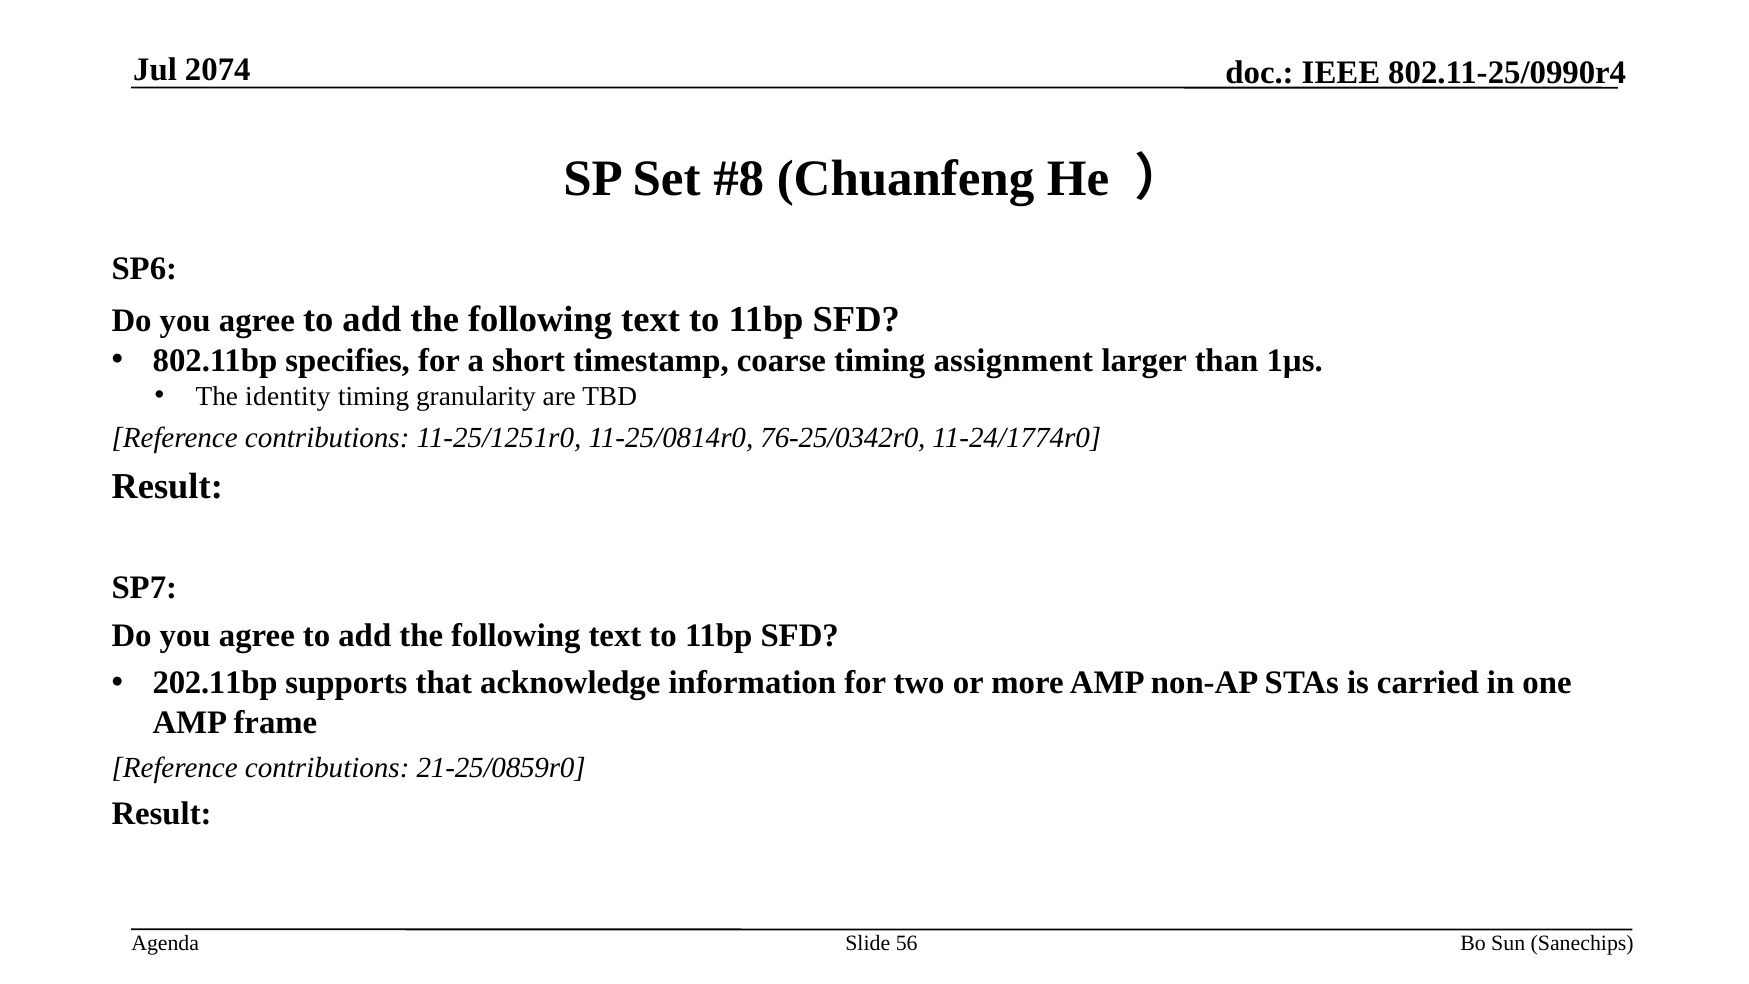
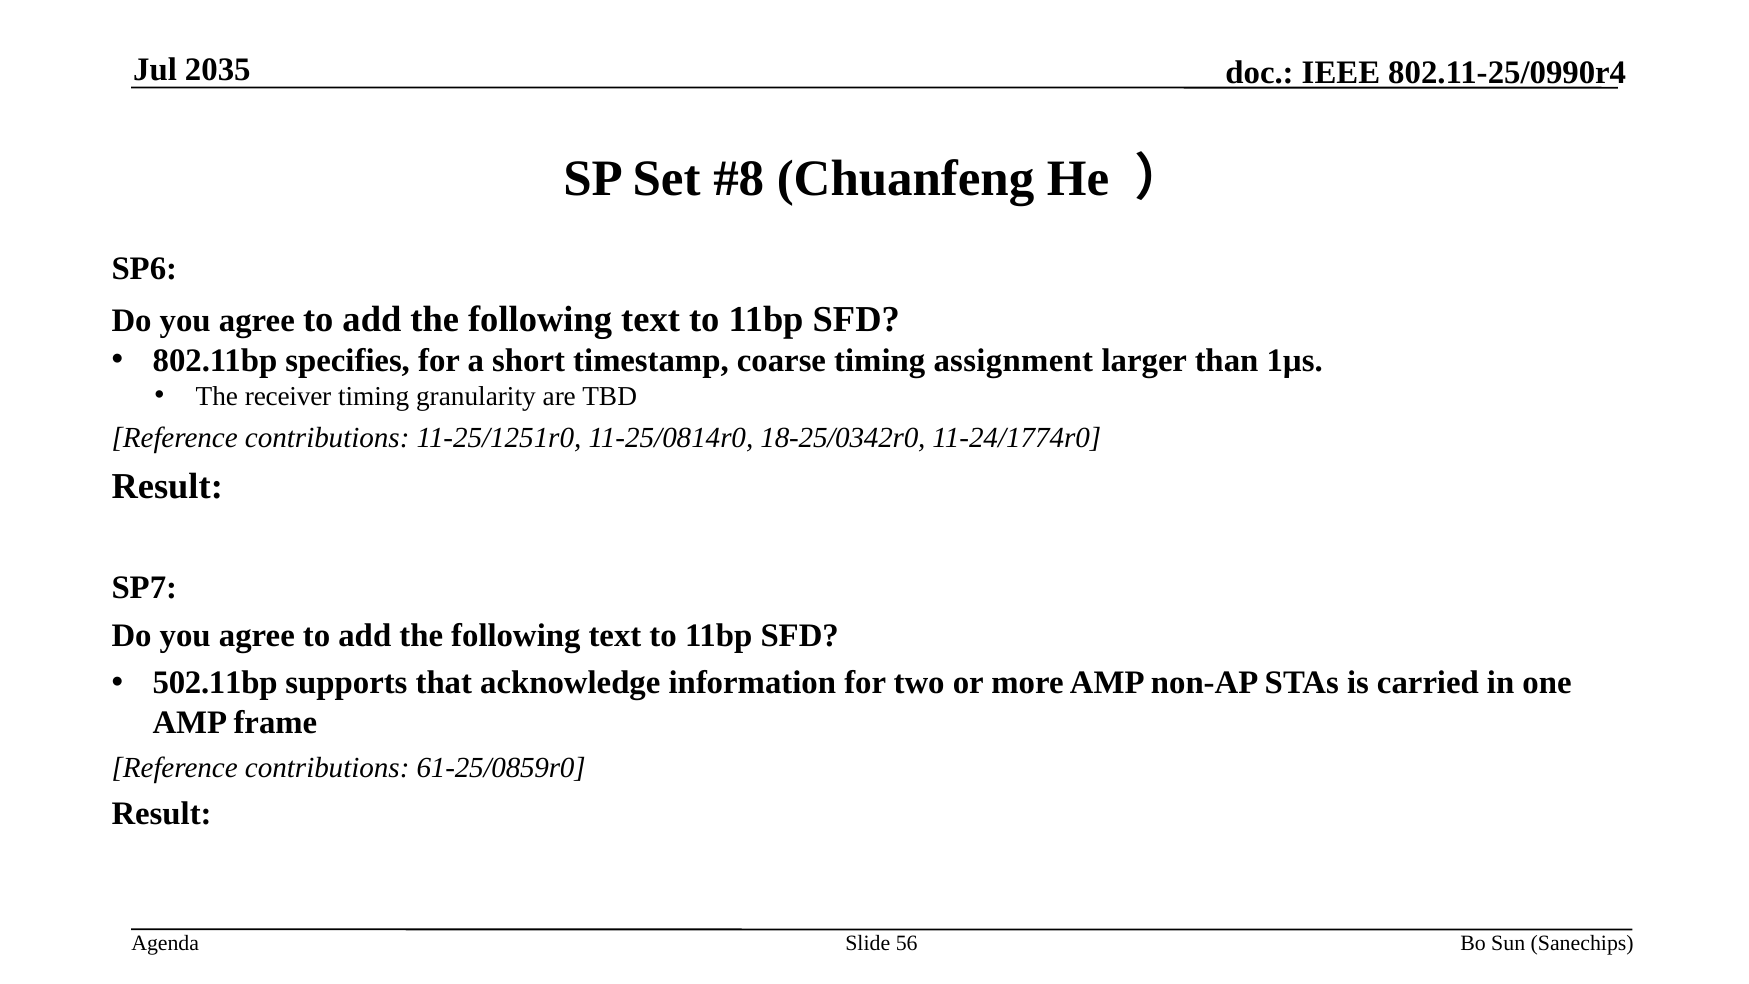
2074: 2074 -> 2035 (218, 70)
identity: identity -> receiver (288, 396)
76-25/0342r0: 76-25/0342r0 -> 18-25/0342r0 (843, 438)
202.11bp: 202.11bp -> 502.11bp (215, 683)
21-25/0859r0: 21-25/0859r0 -> 61-25/0859r0 (501, 767)
